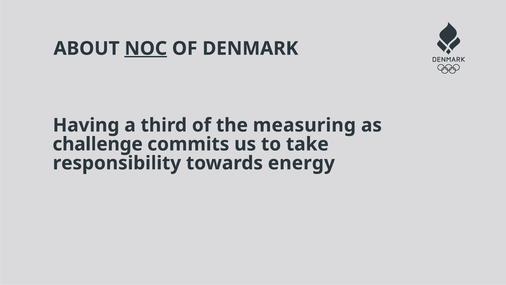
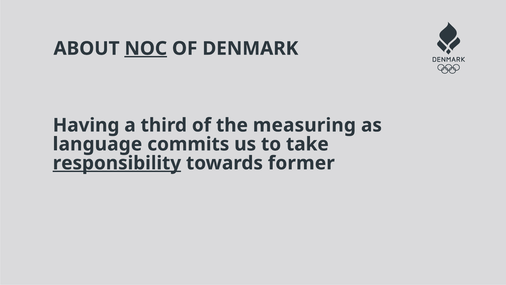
challenge: challenge -> language (97, 144)
responsibility underline: none -> present (117, 163)
energy: energy -> former (301, 163)
